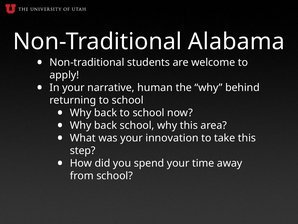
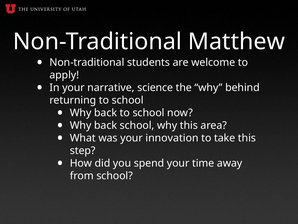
Alabama: Alabama -> Matthew (236, 41)
human: human -> science (155, 87)
